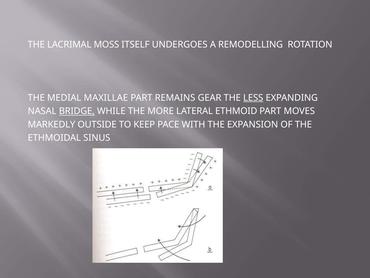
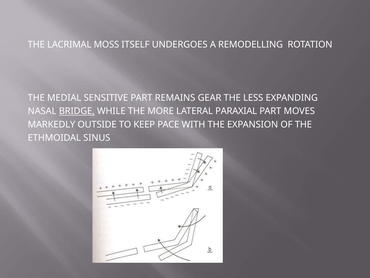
MAXILLAE: MAXILLAE -> SENSITIVE (106, 98)
LESS underline: present -> none (253, 98)
ETHMOID: ETHMOID -> PARAXIAL (236, 111)
